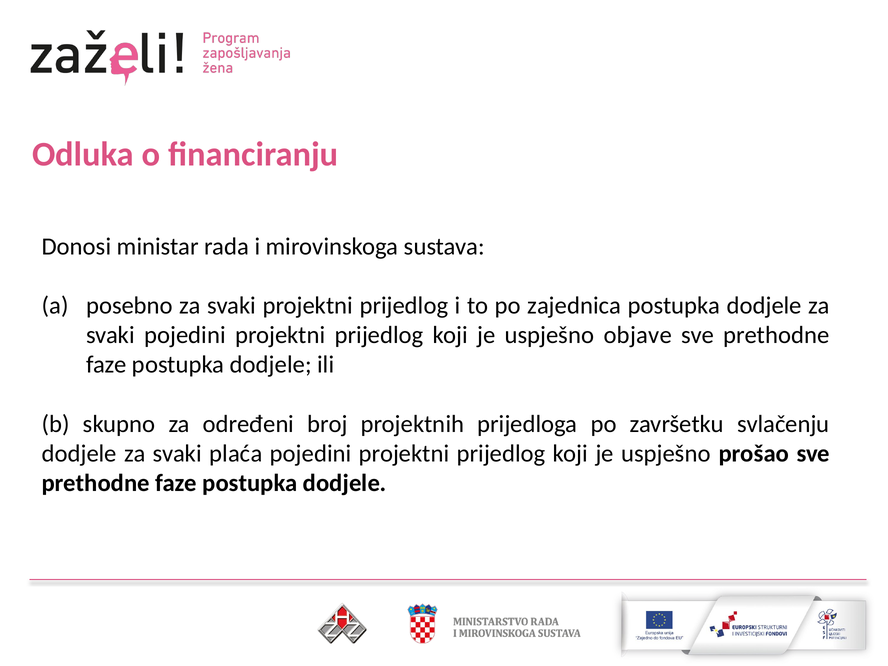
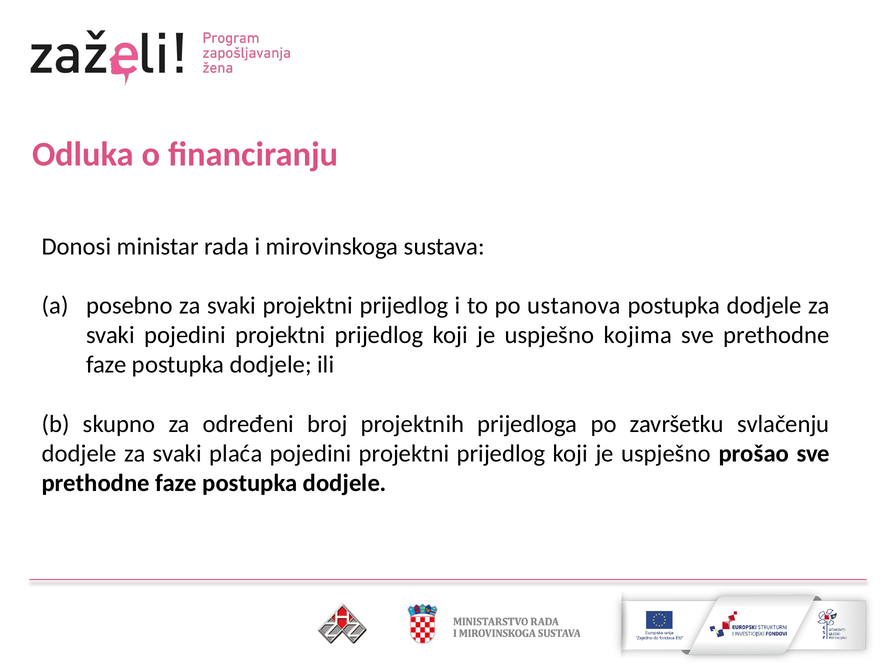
zajednica: zajednica -> ustanova (574, 306)
objave: objave -> kojima (638, 335)
